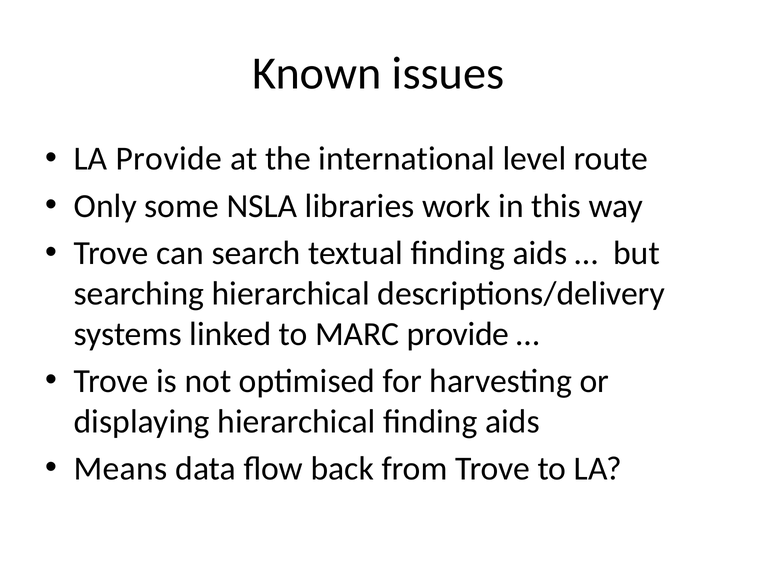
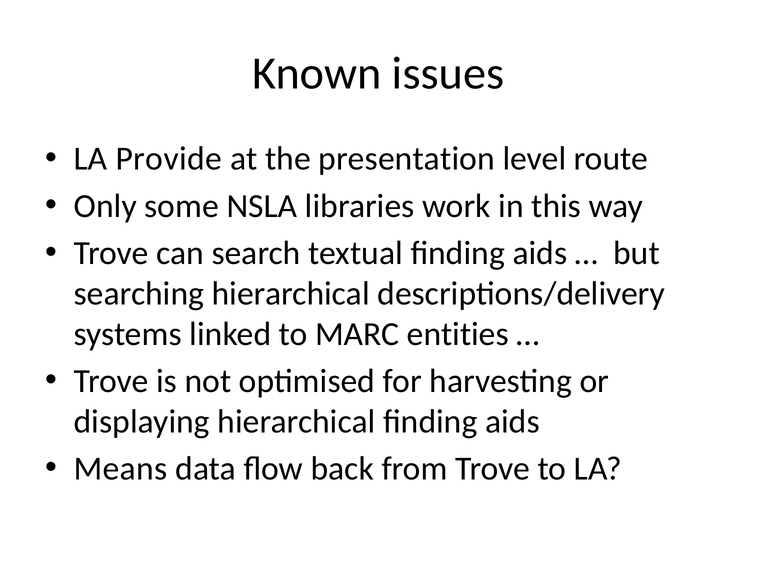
international: international -> presentation (407, 159)
MARC provide: provide -> entities (458, 334)
